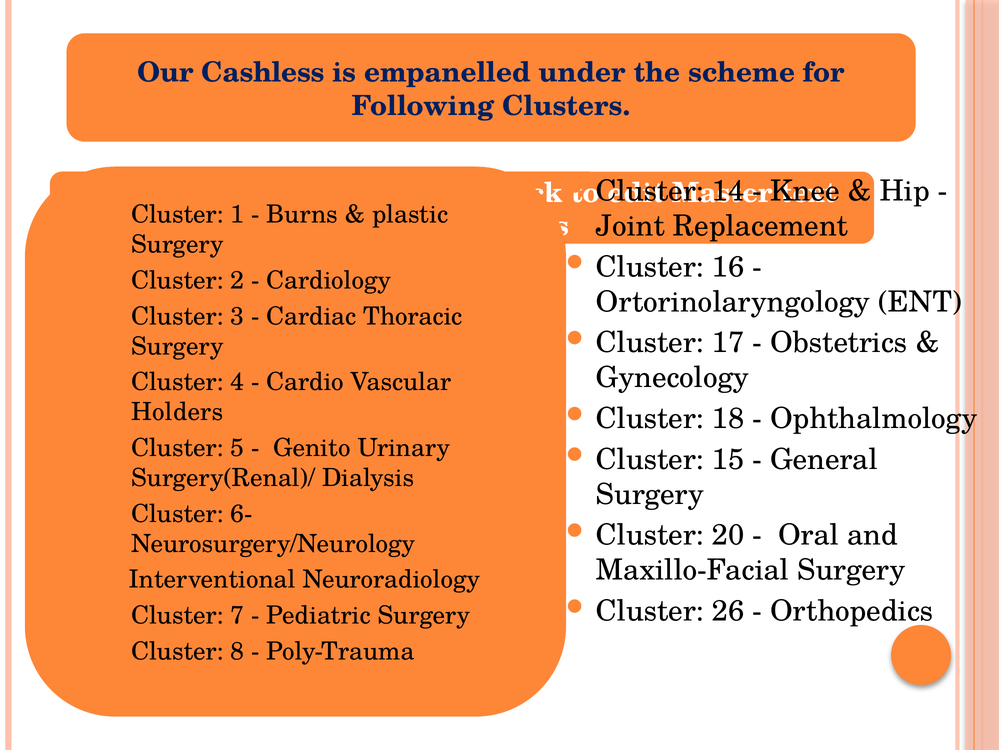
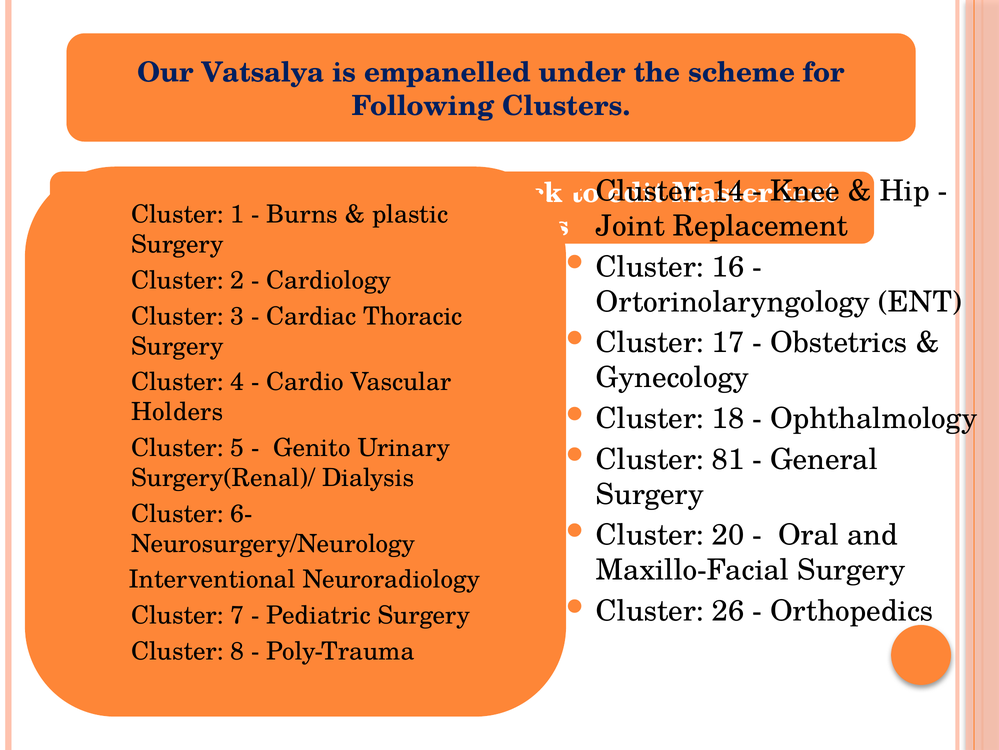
Cashless: Cashless -> Vatsalya (263, 73)
15: 15 -> 81 (728, 459)
